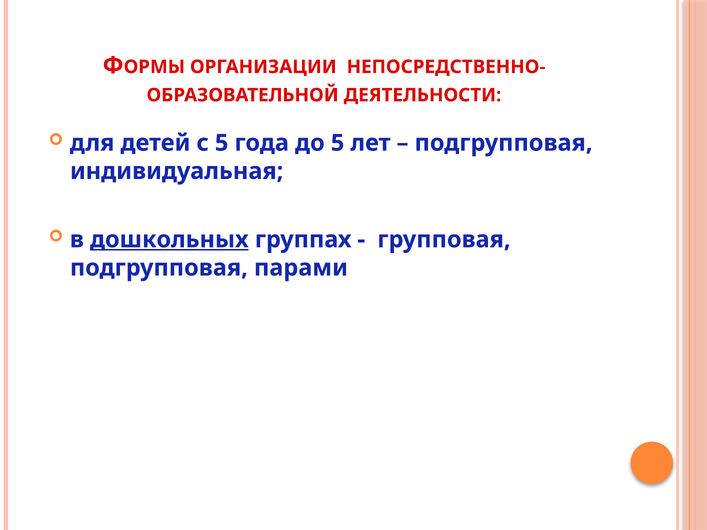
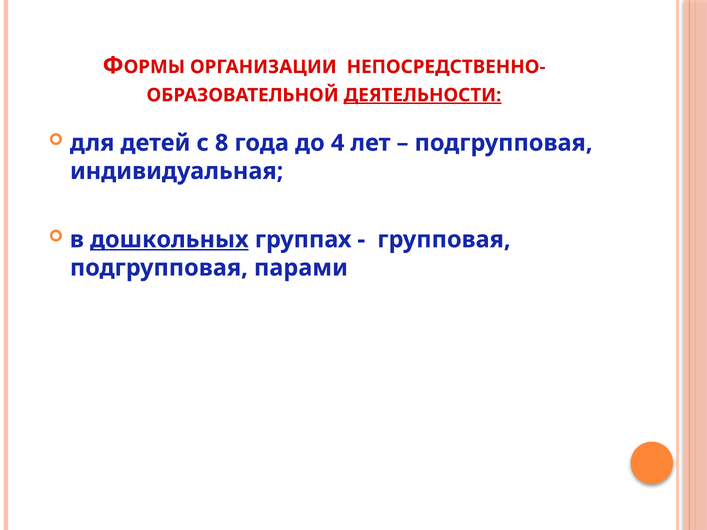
ДЕЯТЕЛЬНОСТИ underline: none -> present (422, 95)
с 5: 5 -> 8 (222, 143)
до 5: 5 -> 4 (338, 143)
